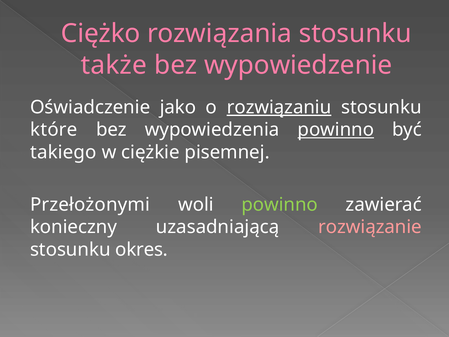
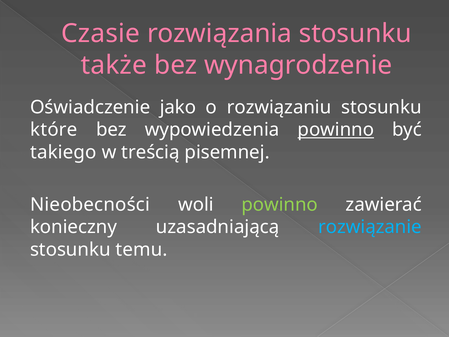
Ciężko: Ciężko -> Czasie (101, 34)
wypowiedzenie: wypowiedzenie -> wynagrodzenie (298, 65)
rozwiązaniu underline: present -> none (279, 107)
ciężkie: ciężkie -> treścią (150, 152)
Przełożonymi: Przełożonymi -> Nieobecności (90, 204)
rozwiązanie colour: pink -> light blue (370, 227)
okres: okres -> temu (141, 249)
